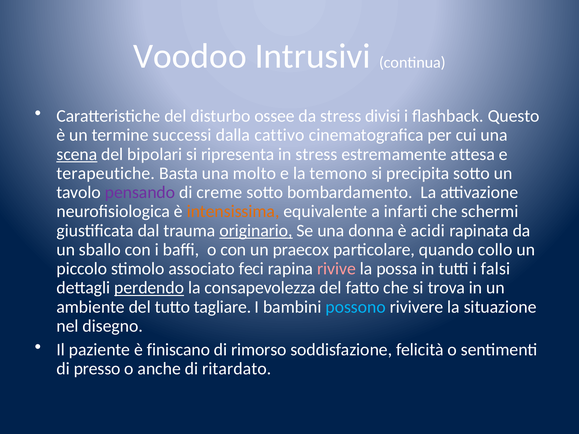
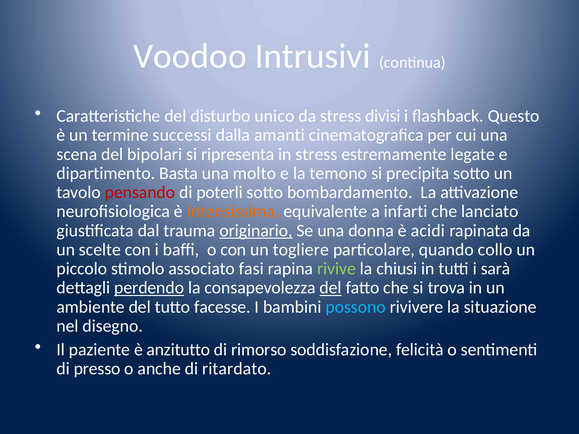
ossee: ossee -> unico (274, 116)
cattivo: cattivo -> amanti (279, 135)
scena underline: present -> none (77, 154)
attesa: attesa -> legate (473, 154)
terapeutiche: terapeutiche -> dipartimento (106, 173)
pensando colour: purple -> red (140, 192)
creme: creme -> poterli (220, 192)
schermi: schermi -> lanciato (490, 212)
sballo: sballo -> scelte (100, 250)
praecox: praecox -> togliere (301, 250)
feci: feci -> fasi (251, 269)
rivive colour: pink -> light green (336, 269)
possa: possa -> chiusi (397, 269)
falsi: falsi -> sarà (496, 269)
del underline: none -> present (331, 288)
tagliare: tagliare -> facesse (222, 307)
finiscano: finiscano -> anzitutto (178, 350)
